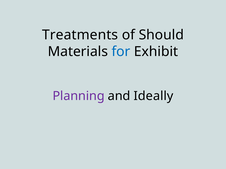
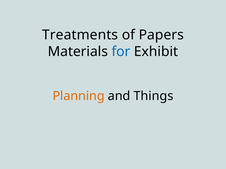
Should: Should -> Papers (161, 35)
Planning colour: purple -> orange (79, 96)
Ideally: Ideally -> Things (153, 96)
